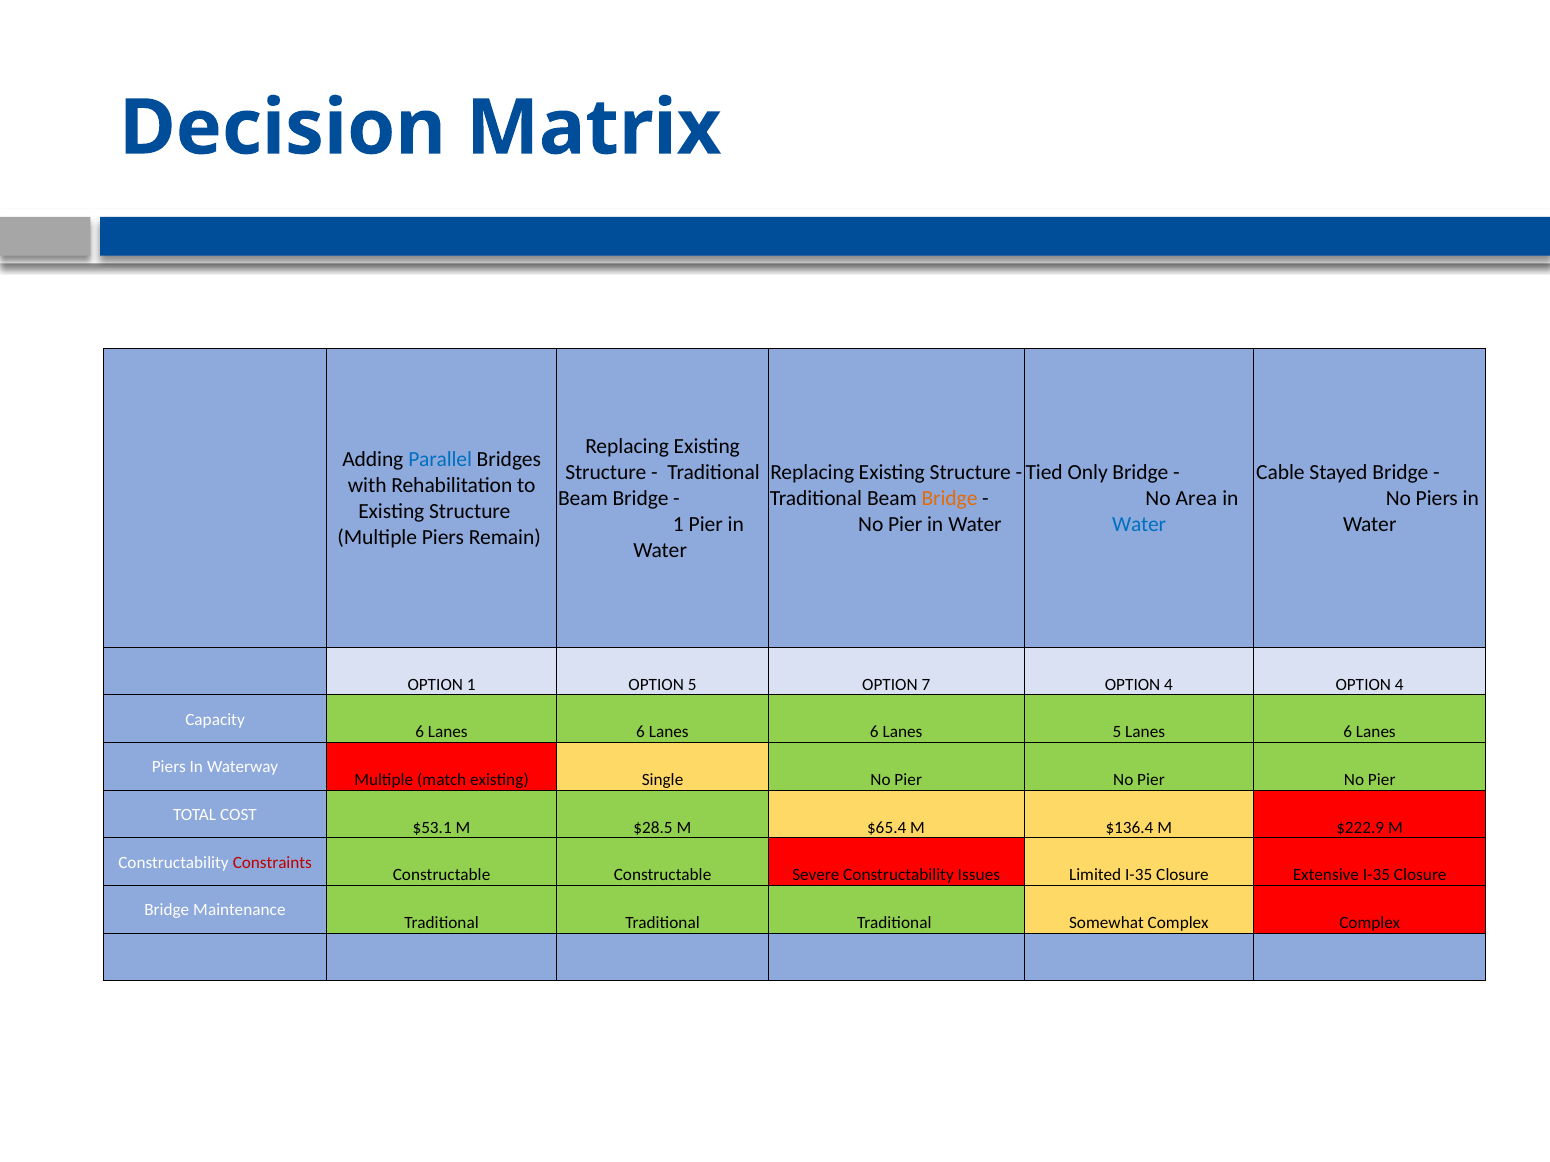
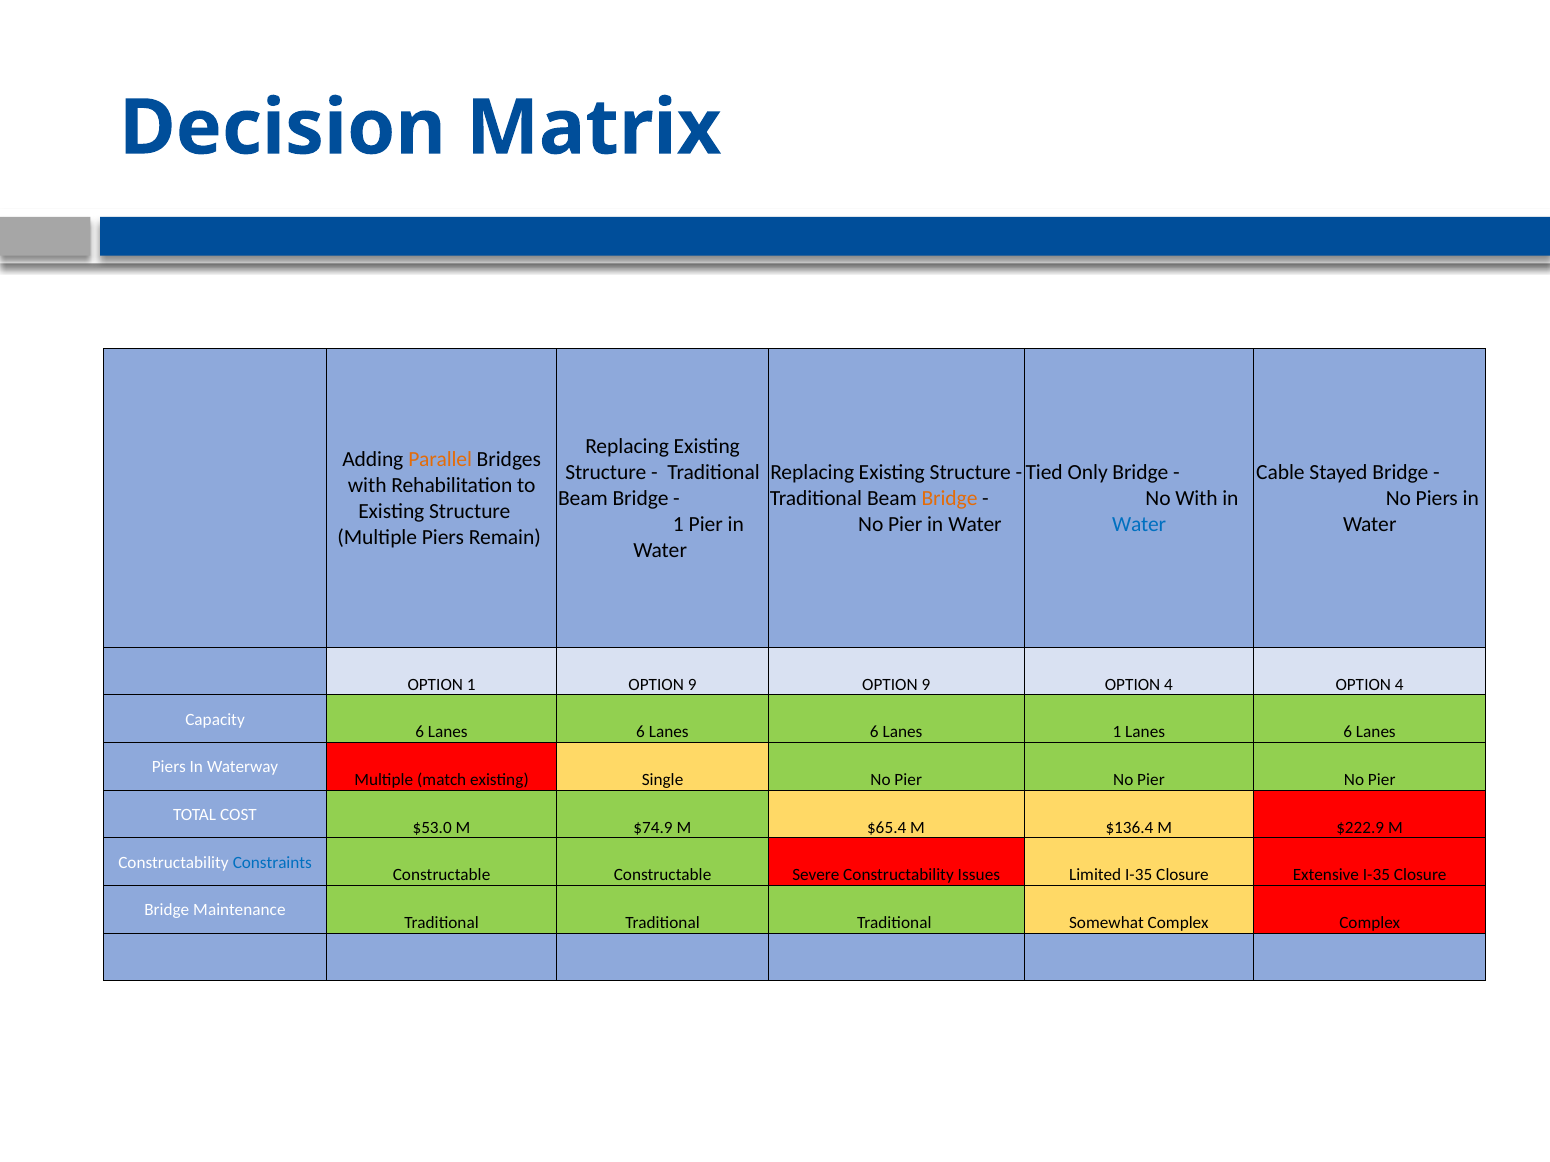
Parallel colour: blue -> orange (440, 460)
No Area: Area -> With (1196, 499)
1 OPTION 5: 5 -> 9 (692, 685)
7: 7 -> 9 (926, 685)
Lanes 5: 5 -> 1 (1117, 732)
$53.1: $53.1 -> $53.0 (432, 828)
$28.5: $28.5 -> $74.9 (653, 828)
Constraints colour: red -> blue (272, 863)
